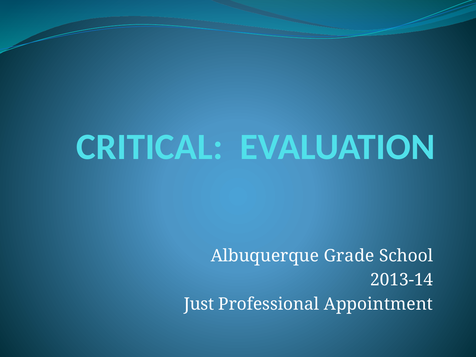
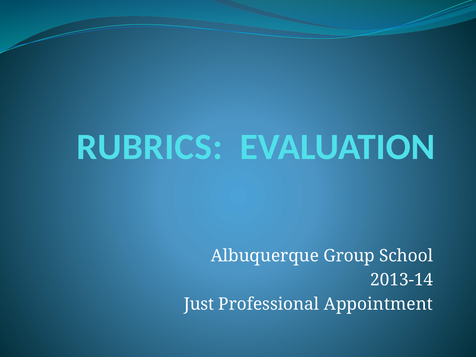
CRITICAL: CRITICAL -> RUBRICS (149, 147)
Grade: Grade -> Group (349, 256)
